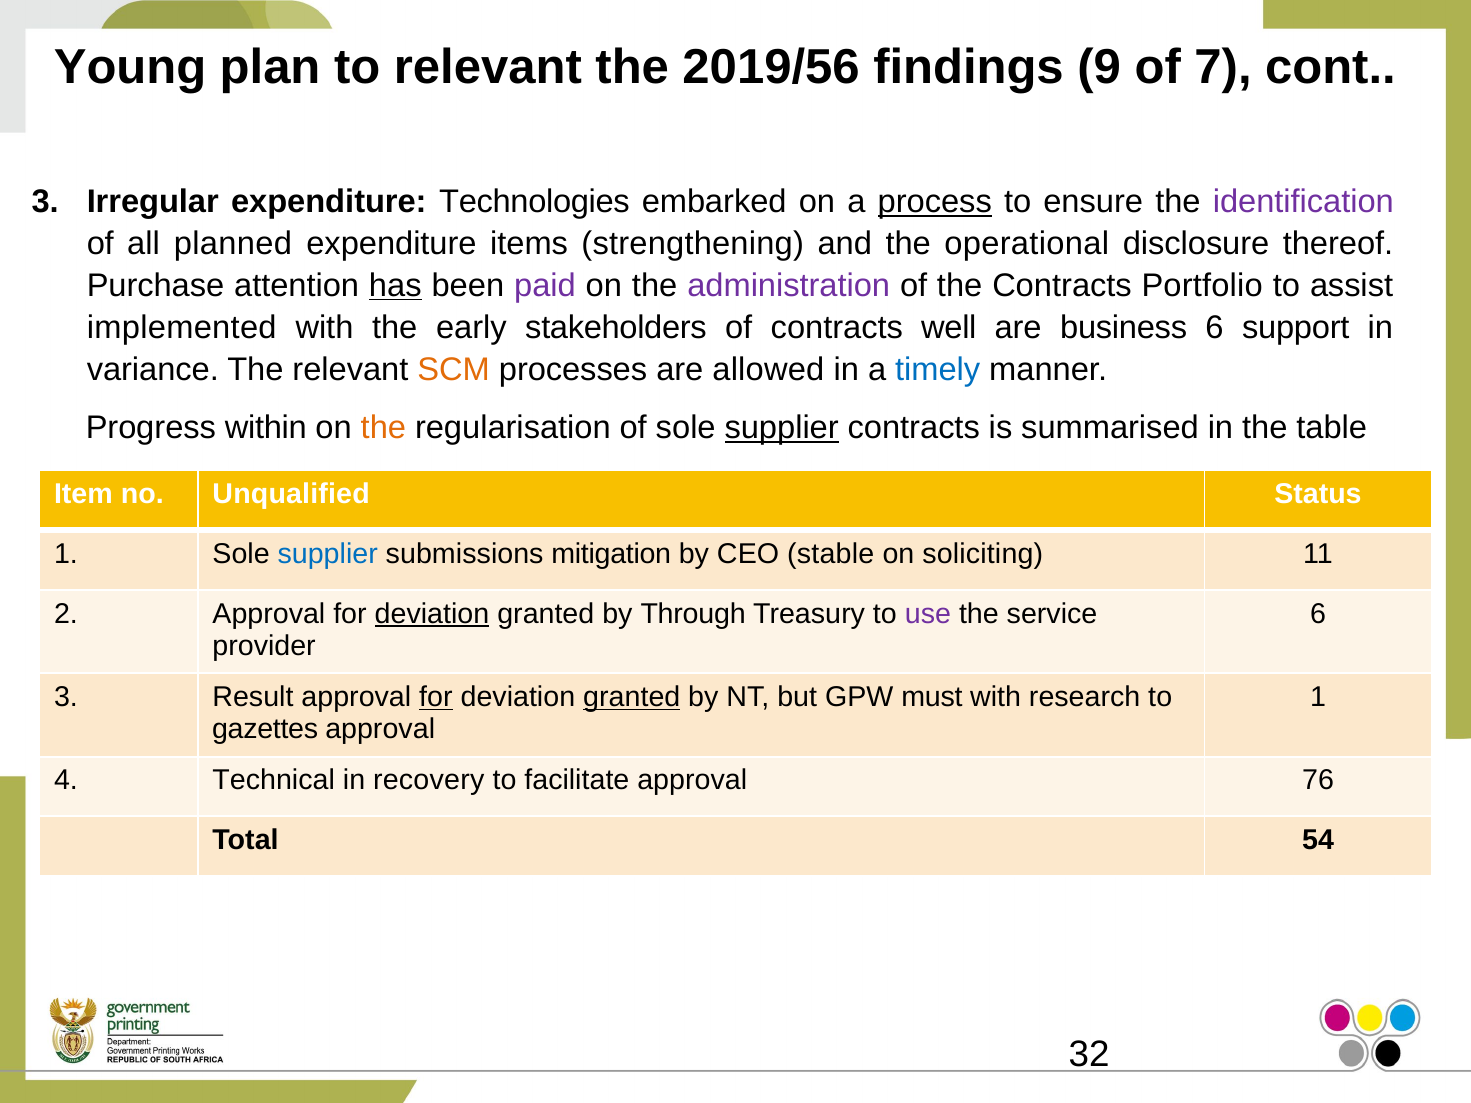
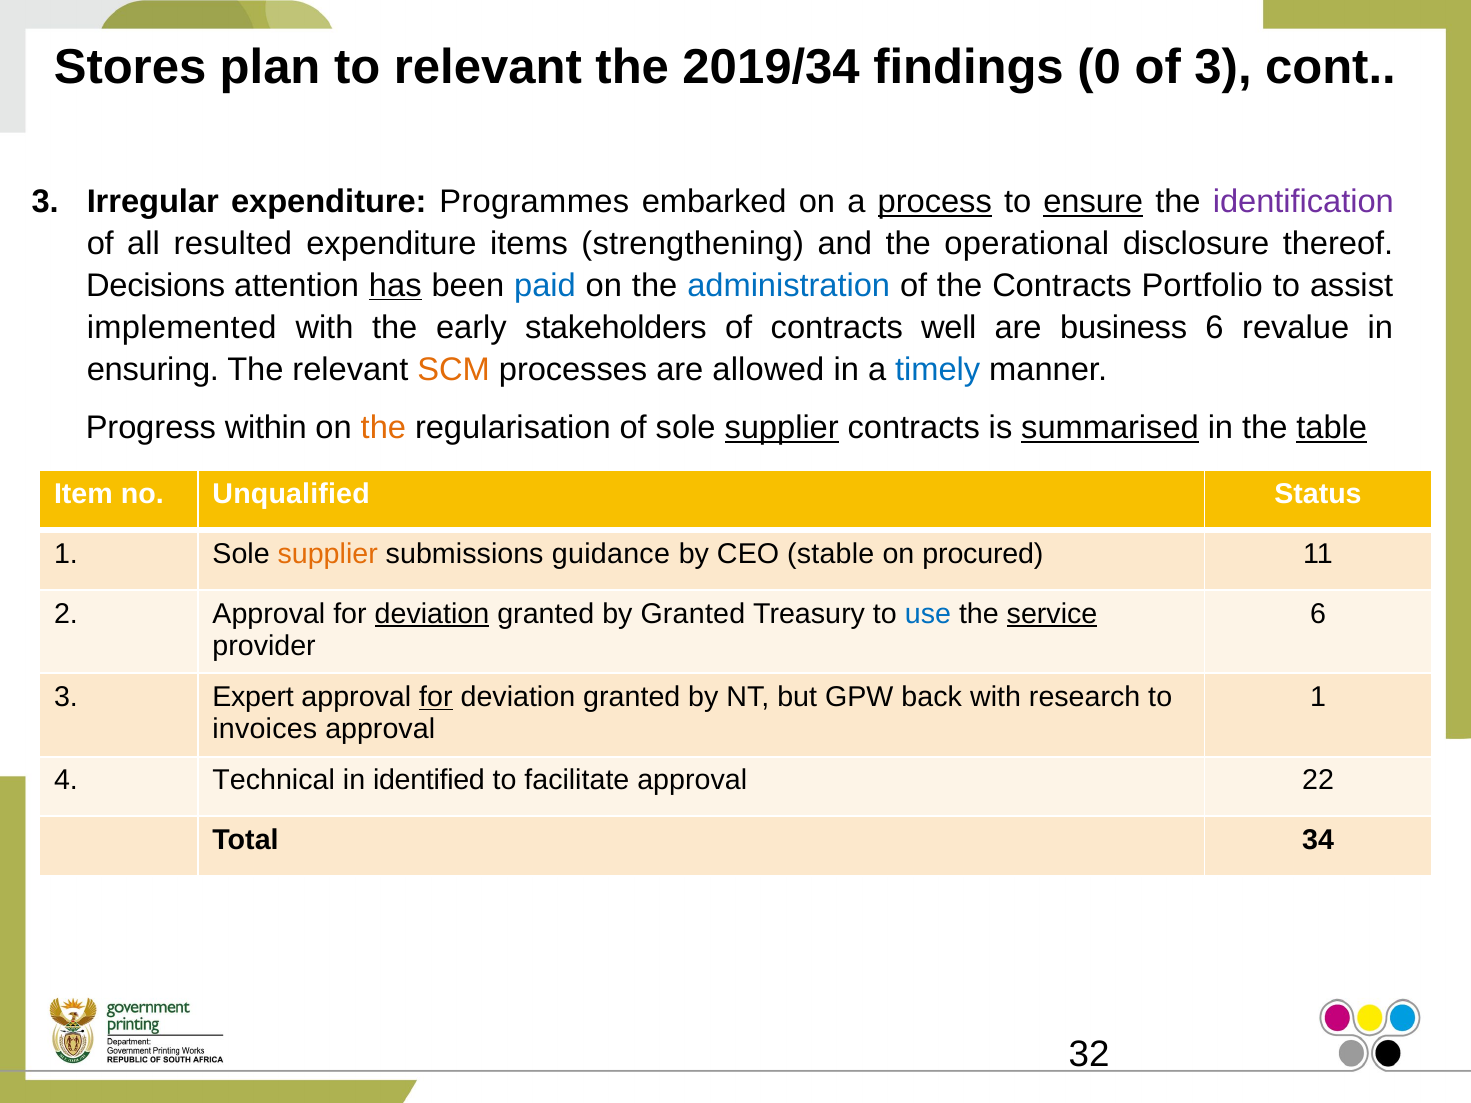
Young: Young -> Stores (130, 67)
2019/56: 2019/56 -> 2019/34 (771, 67)
9: 9 -> 0 (1099, 67)
of 7: 7 -> 3 (1223, 67)
Technologies: Technologies -> Programmes (534, 202)
ensure underline: none -> present (1093, 202)
planned: planned -> resulted (233, 244)
Purchase: Purchase -> Decisions (156, 286)
paid colour: purple -> blue (545, 286)
administration colour: purple -> blue (789, 286)
support: support -> revalue (1296, 327)
variance: variance -> ensuring (153, 369)
summarised underline: none -> present (1110, 428)
table underline: none -> present (1332, 428)
supplier colour: blue -> orange (328, 554)
mitigation: mitigation -> guidance (611, 554)
soliciting: soliciting -> procured (983, 554)
by Through: Through -> Granted (693, 614)
use colour: purple -> blue (928, 614)
service underline: none -> present (1052, 614)
Result: Result -> Expert (253, 697)
granted underline: present -> none (632, 697)
must: must -> back (932, 697)
gazettes: gazettes -> invoices (265, 729)
recovery: recovery -> identified (429, 781)
76: 76 -> 22 (1318, 781)
54: 54 -> 34 (1318, 840)
